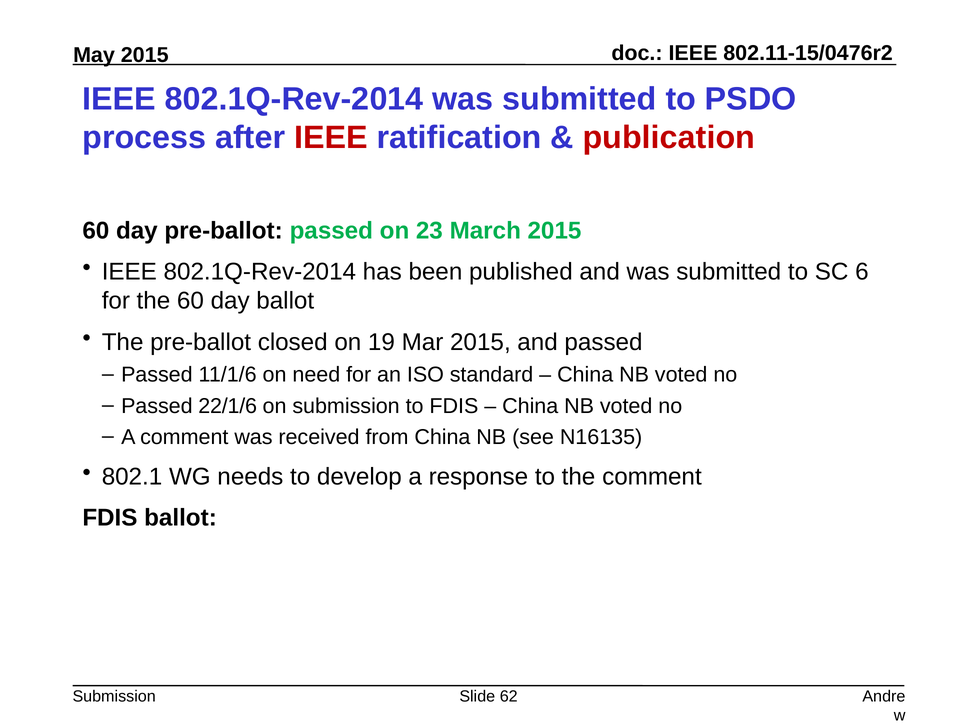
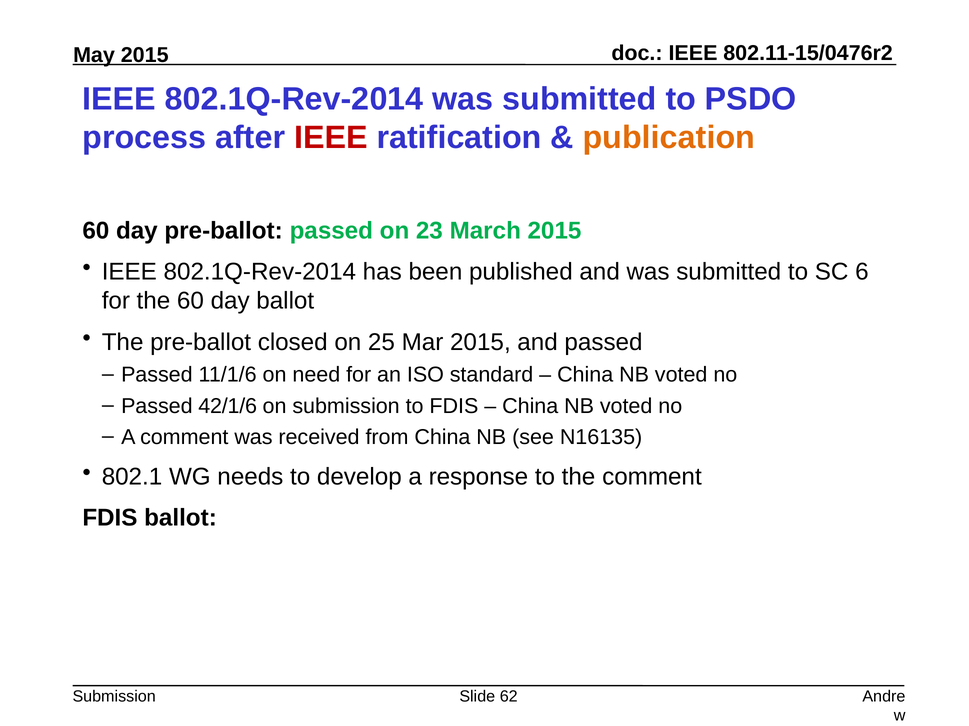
publication colour: red -> orange (669, 138)
19: 19 -> 25 (381, 343)
22/1/6: 22/1/6 -> 42/1/6 (228, 406)
